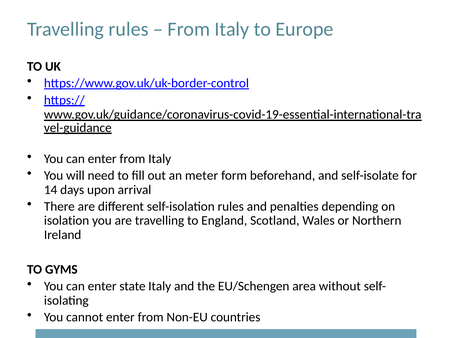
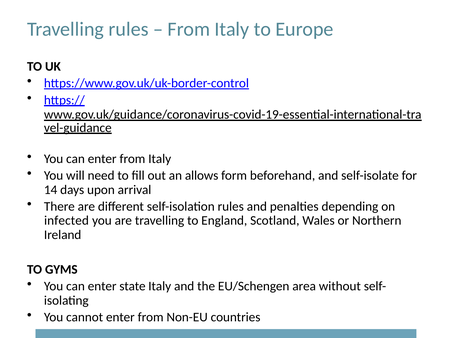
meter: meter -> allows (202, 176)
isolation: isolation -> infected (66, 221)
